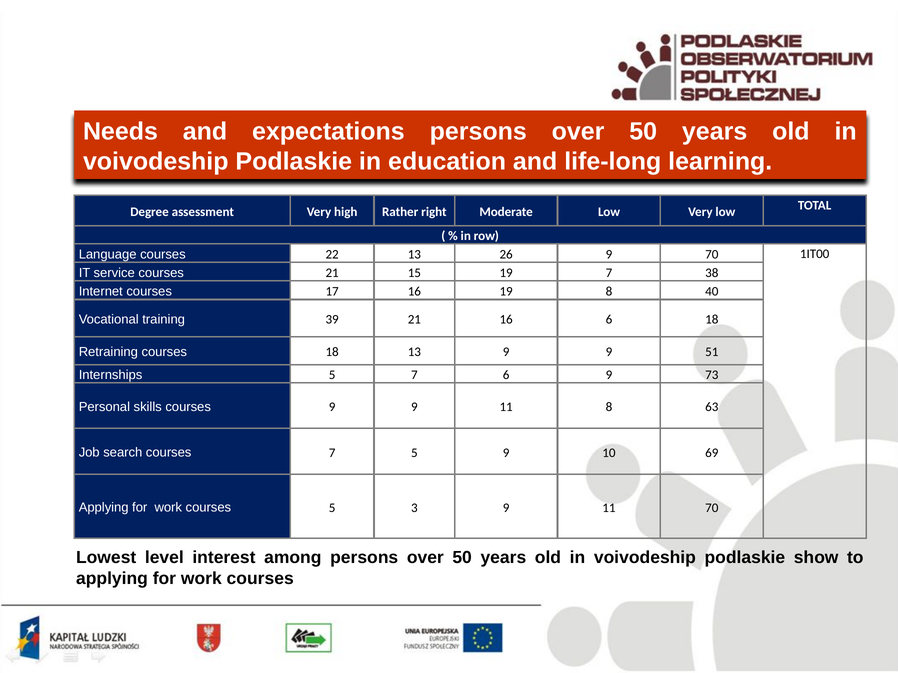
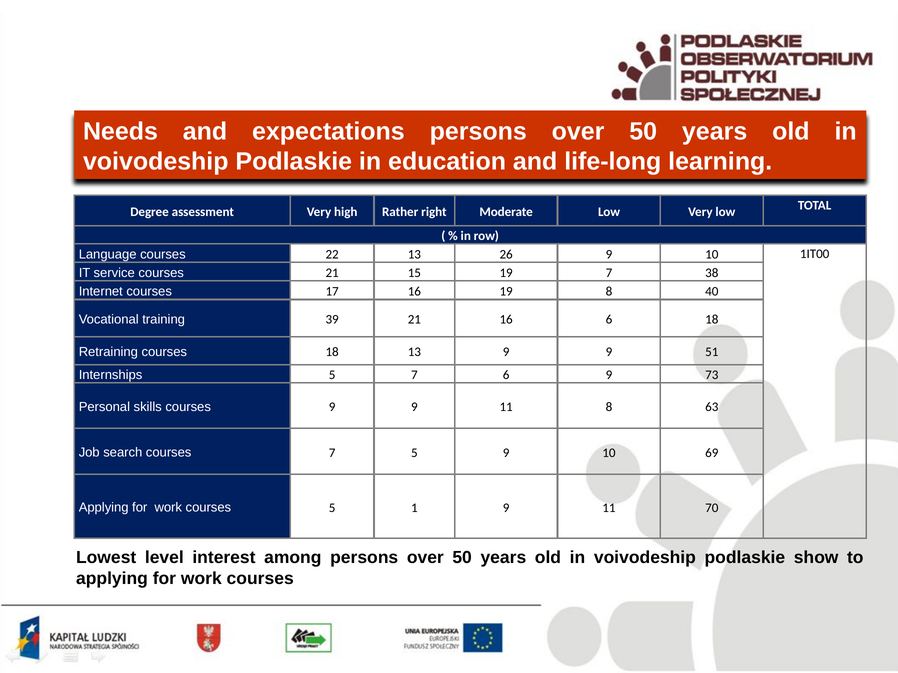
26 9 70: 70 -> 10 (712, 254)
3: 3 -> 1 (414, 508)
